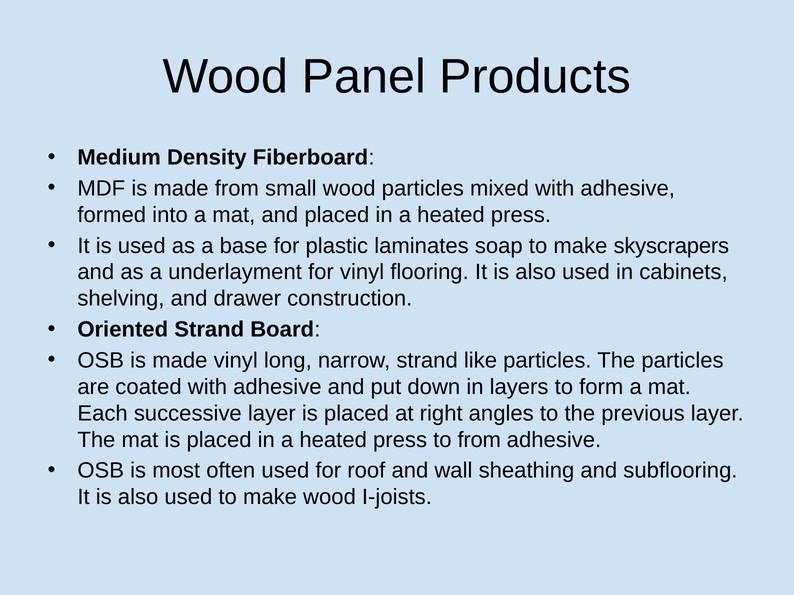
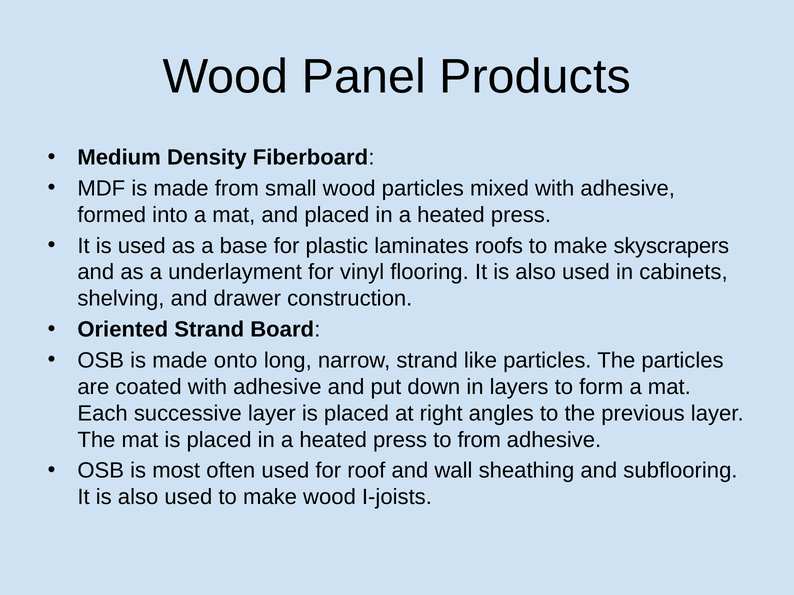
soap: soap -> roofs (499, 246)
made vinyl: vinyl -> onto (236, 361)
